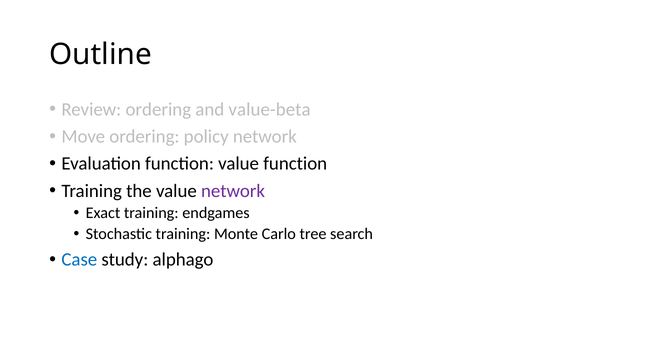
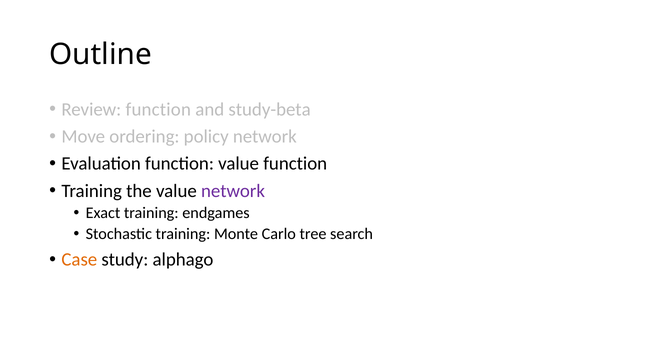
Review ordering: ordering -> function (158, 109)
value-beta: value-beta -> study-beta (270, 109)
Case colour: blue -> orange (79, 260)
